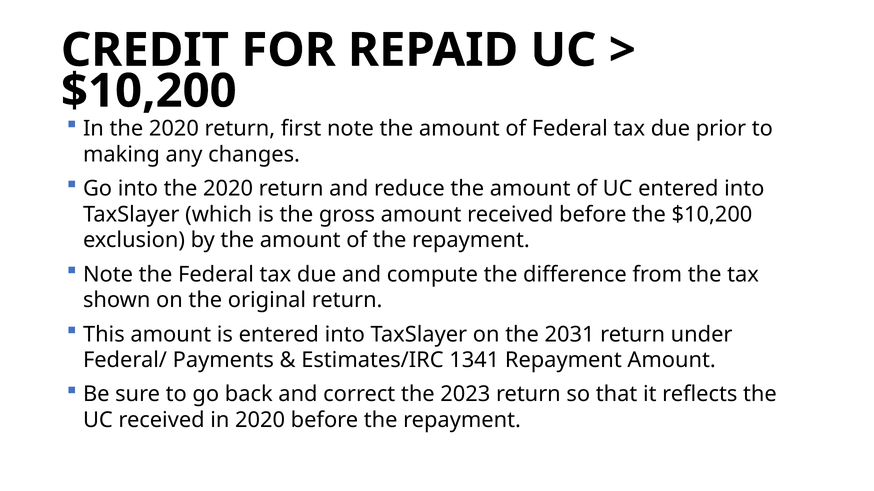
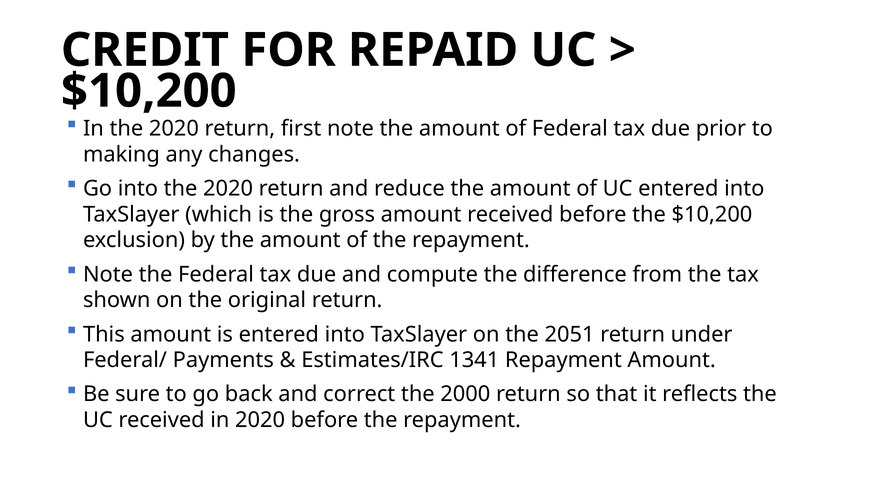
2031: 2031 -> 2051 (570, 335)
2023: 2023 -> 2000 (465, 395)
